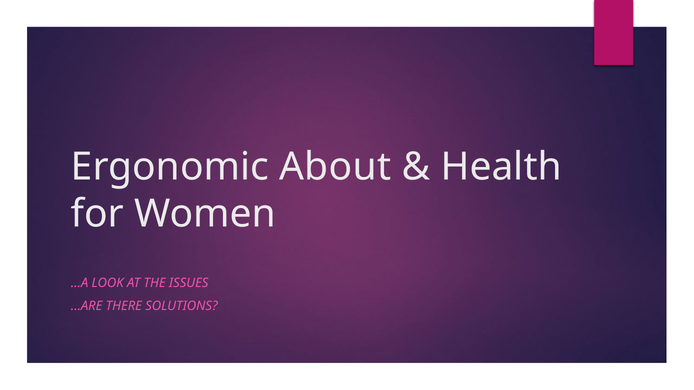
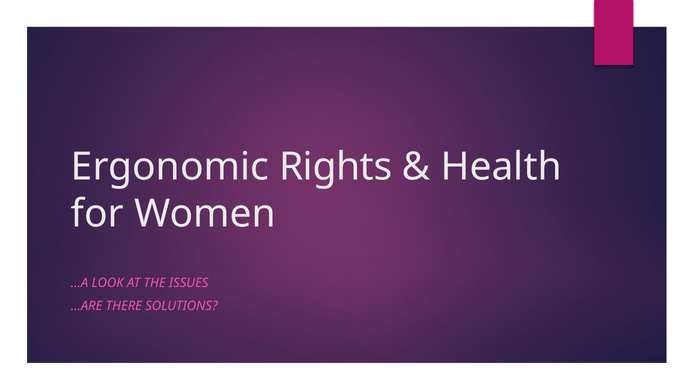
About: About -> Rights (336, 167)
